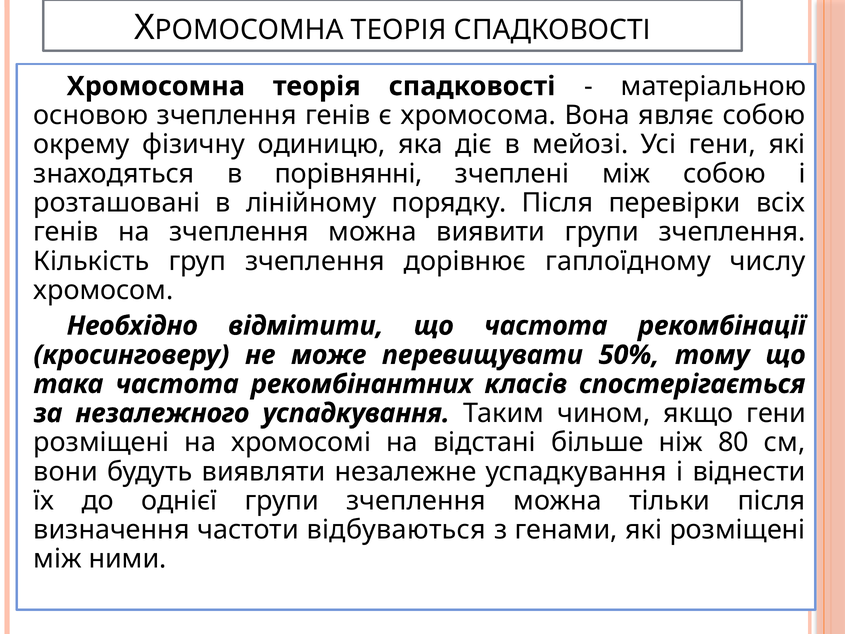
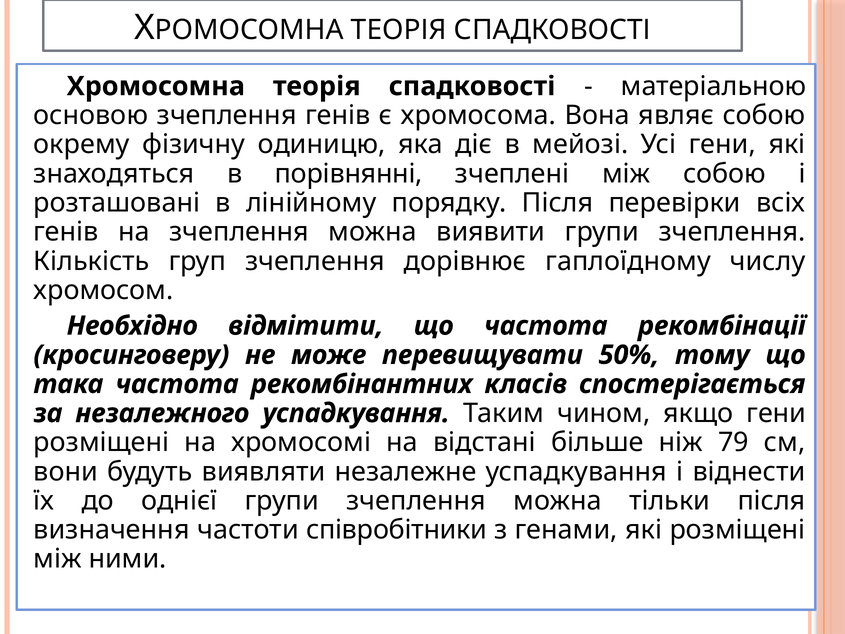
80: 80 -> 79 (733, 442)
відбуваються: відбуваються -> співробітники (397, 530)
